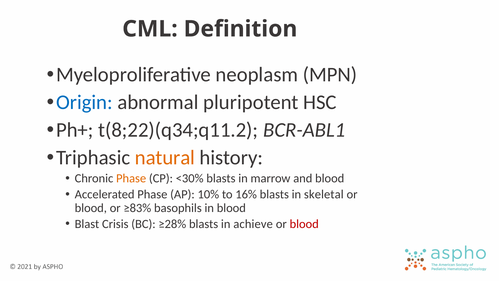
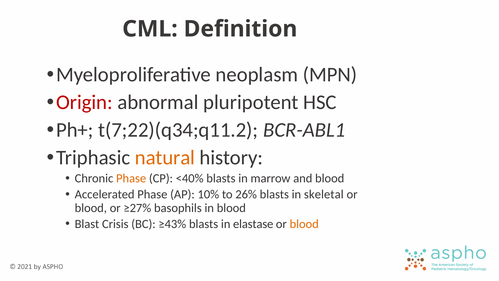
Origin colour: blue -> red (84, 102)
t(8;22)(q34;q11.2: t(8;22)(q34;q11.2 -> t(7;22)(q34;q11.2 (178, 130)
<30%: <30% -> <40% (190, 178)
16%: 16% -> 26% (246, 194)
≥83%: ≥83% -> ≥27% (137, 208)
≥28%: ≥28% -> ≥43% (172, 224)
achieve: achieve -> elastase (253, 224)
blood colour: red -> orange (304, 224)
